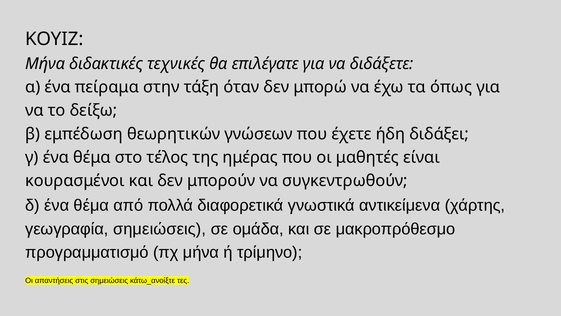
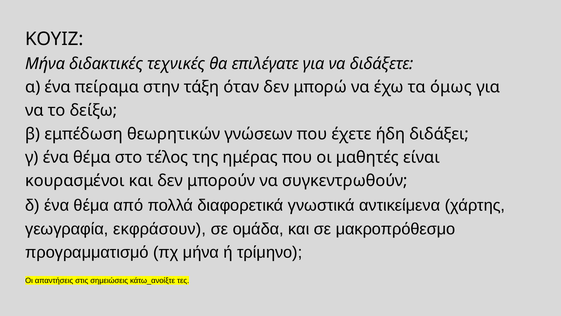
όπως: όπως -> όμως (451, 87)
γεωγραφία σημειώσεις: σημειώσεις -> εκφράσουν (160, 229)
